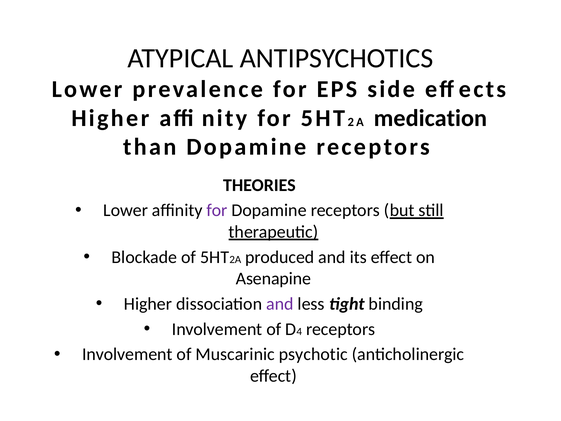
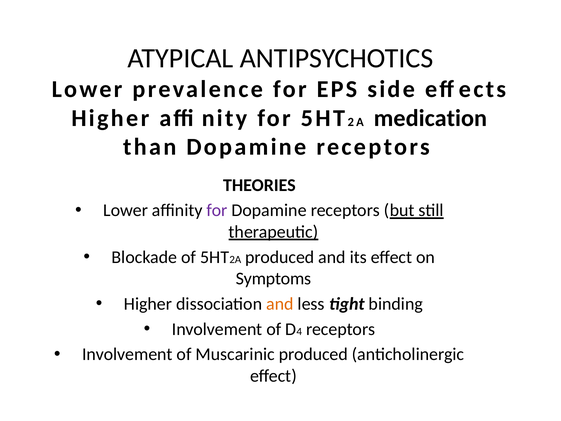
Asenapine: Asenapine -> Symptoms (273, 278)
and colour: purple -> orange (280, 304)
Muscarinic psychotic: psychotic -> produced (313, 354)
